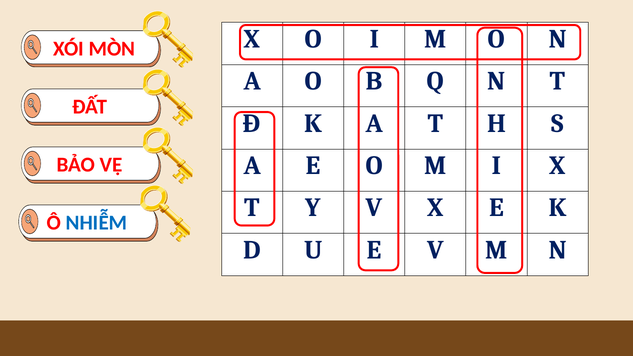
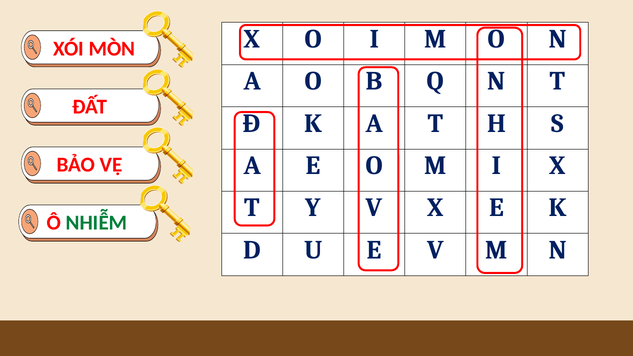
NHIỄM colour: blue -> green (96, 223)
